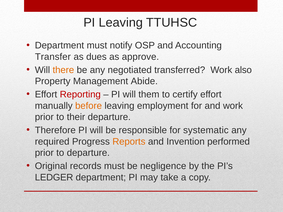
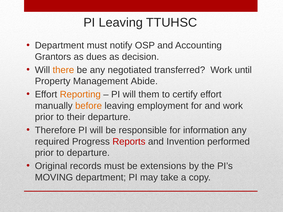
Transfer: Transfer -> Grantors (53, 57)
approve: approve -> decision (140, 57)
also: also -> until (243, 70)
Reporting colour: red -> orange (80, 95)
systematic: systematic -> information (206, 130)
Reports colour: orange -> red (129, 142)
negligence: negligence -> extensions (163, 166)
LEDGER: LEDGER -> MOVING (54, 178)
